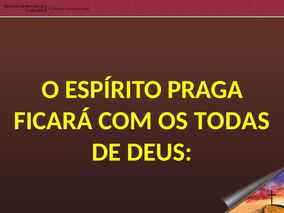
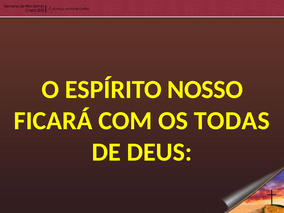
PRAGA: PRAGA -> NOSSO (205, 90)
